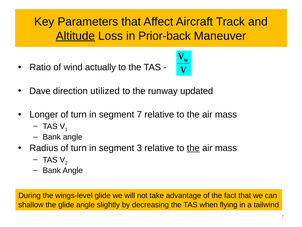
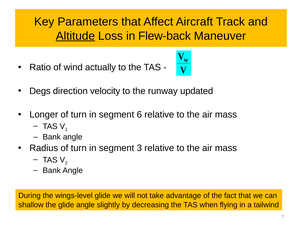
Prior-back: Prior-back -> Flew-back (165, 36)
Dave: Dave -> Degs (40, 91)
utilized: utilized -> velocity (105, 91)
segment 7: 7 -> 6 (139, 114)
the underline: present -> none (193, 148)
